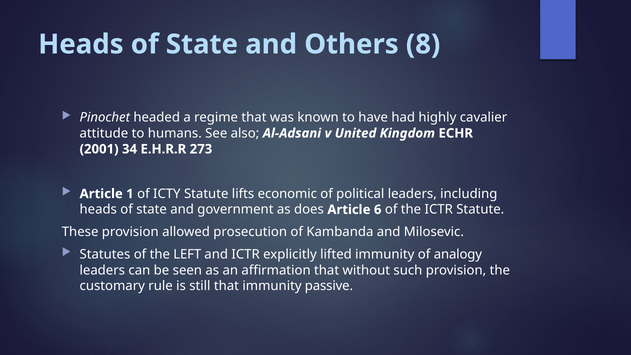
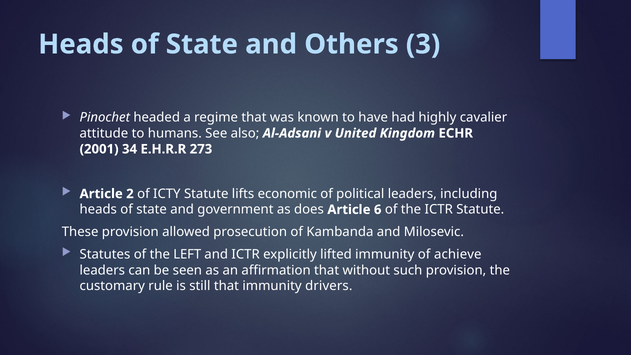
8: 8 -> 3 (423, 44)
1: 1 -> 2 (130, 194)
analogy: analogy -> achieve (458, 254)
passive: passive -> drivers (329, 286)
